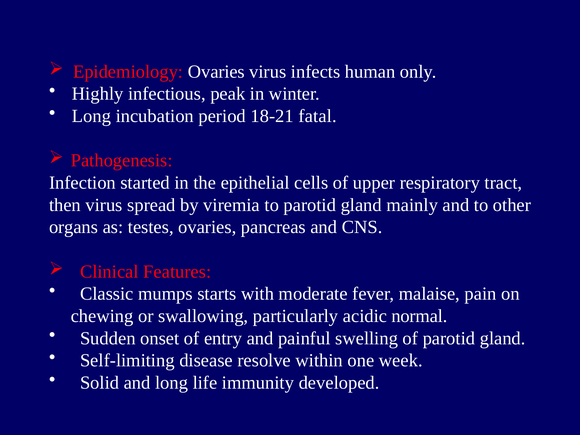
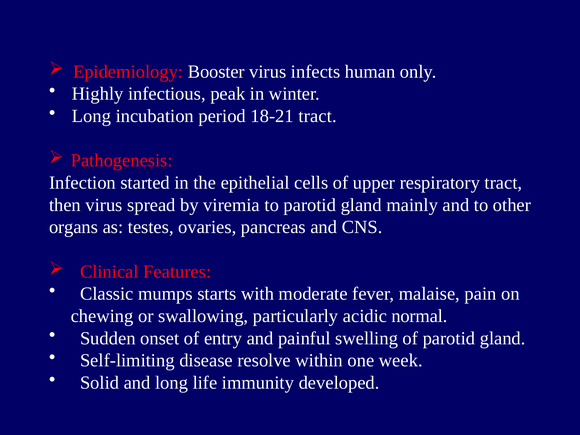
Epidemiology Ovaries: Ovaries -> Booster (216, 72)
18-21 fatal: fatal -> tract (318, 116)
